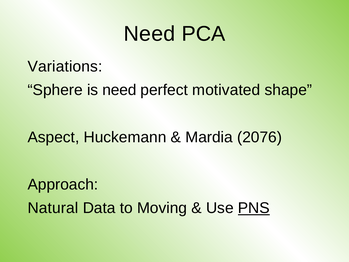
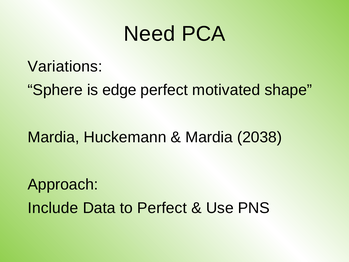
is need: need -> edge (119, 90)
Aspect: Aspect -> Mardia (53, 137)
2076: 2076 -> 2038 (260, 137)
Natural: Natural -> Include (53, 208)
to Moving: Moving -> Perfect (162, 208)
PNS underline: present -> none (254, 208)
